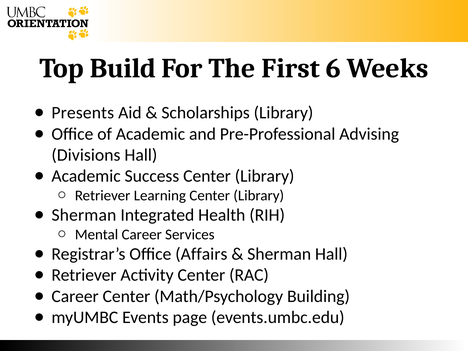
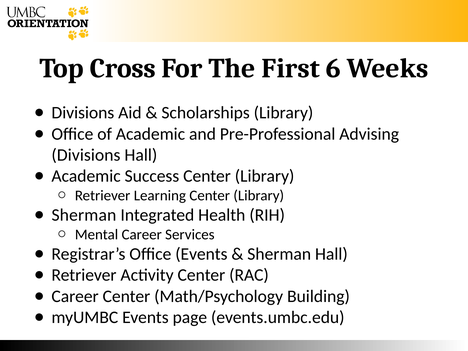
Build: Build -> Cross (123, 68)
Presents: Presents -> Divisions (83, 113)
Office Affairs: Affairs -> Events (201, 254)
